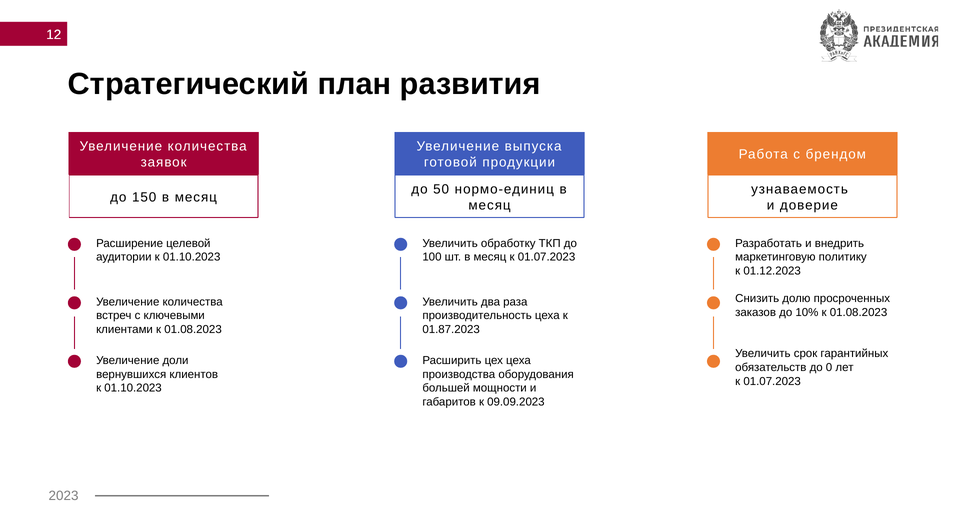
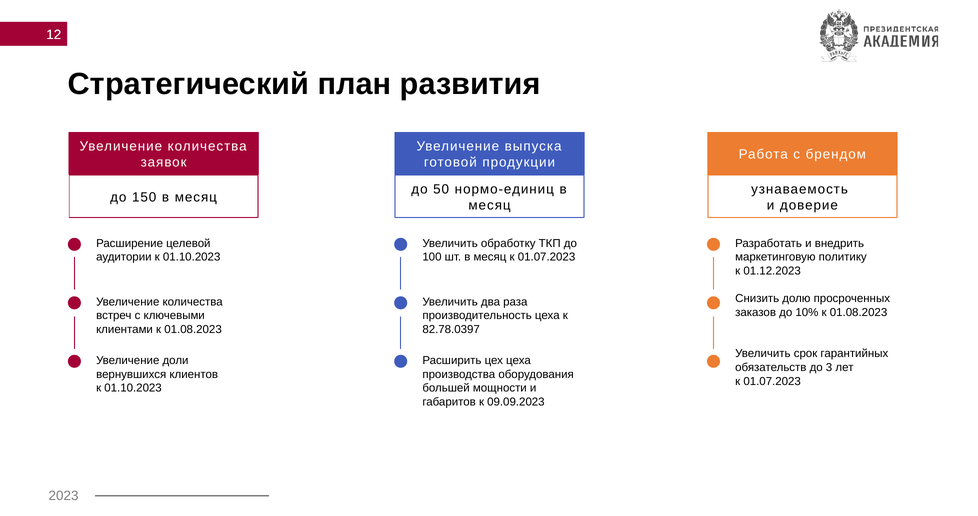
01.87.2023: 01.87.2023 -> 82.78.0397 (451, 330)
0: 0 -> 3 (829, 368)
